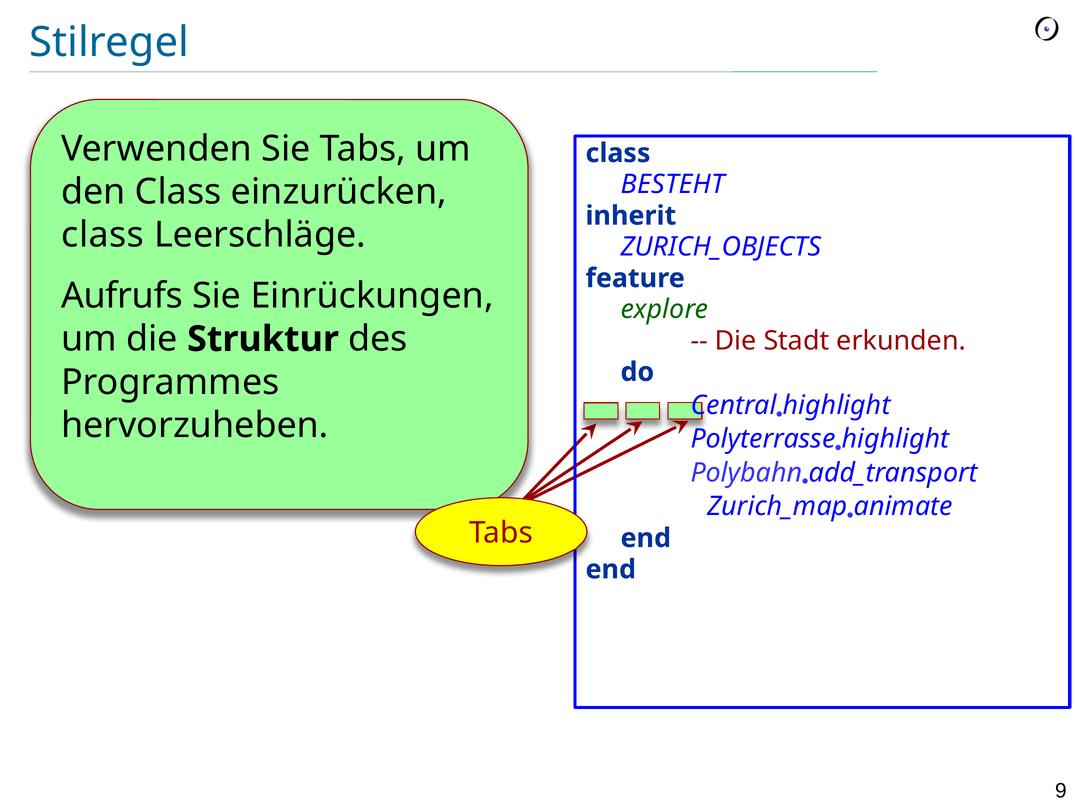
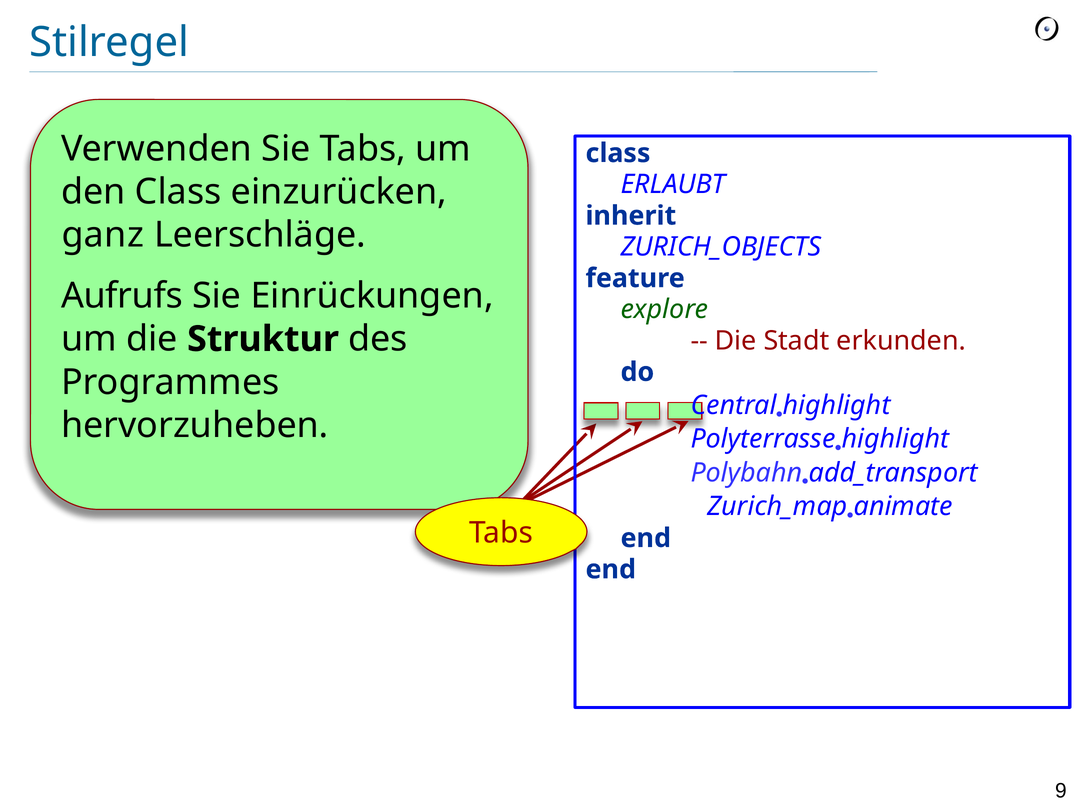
BESTEHT: BESTEHT -> ERLAUBT (673, 184)
class: class -> ganz (103, 235)
